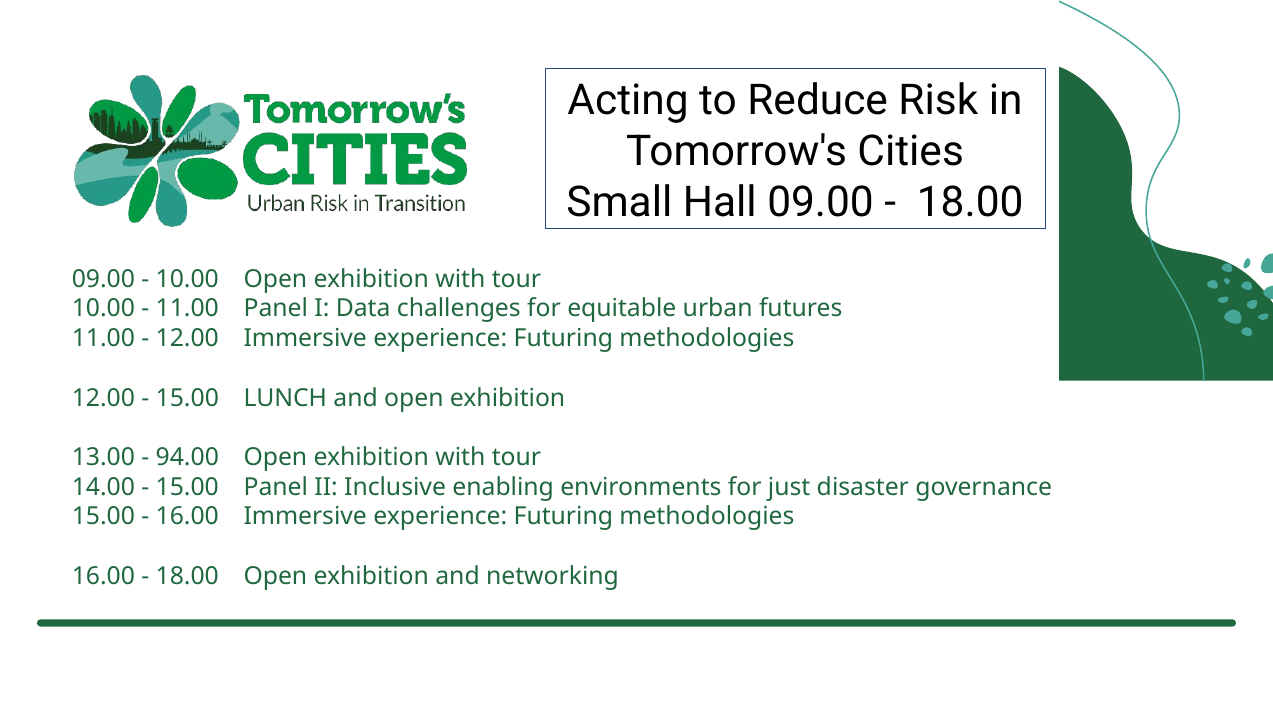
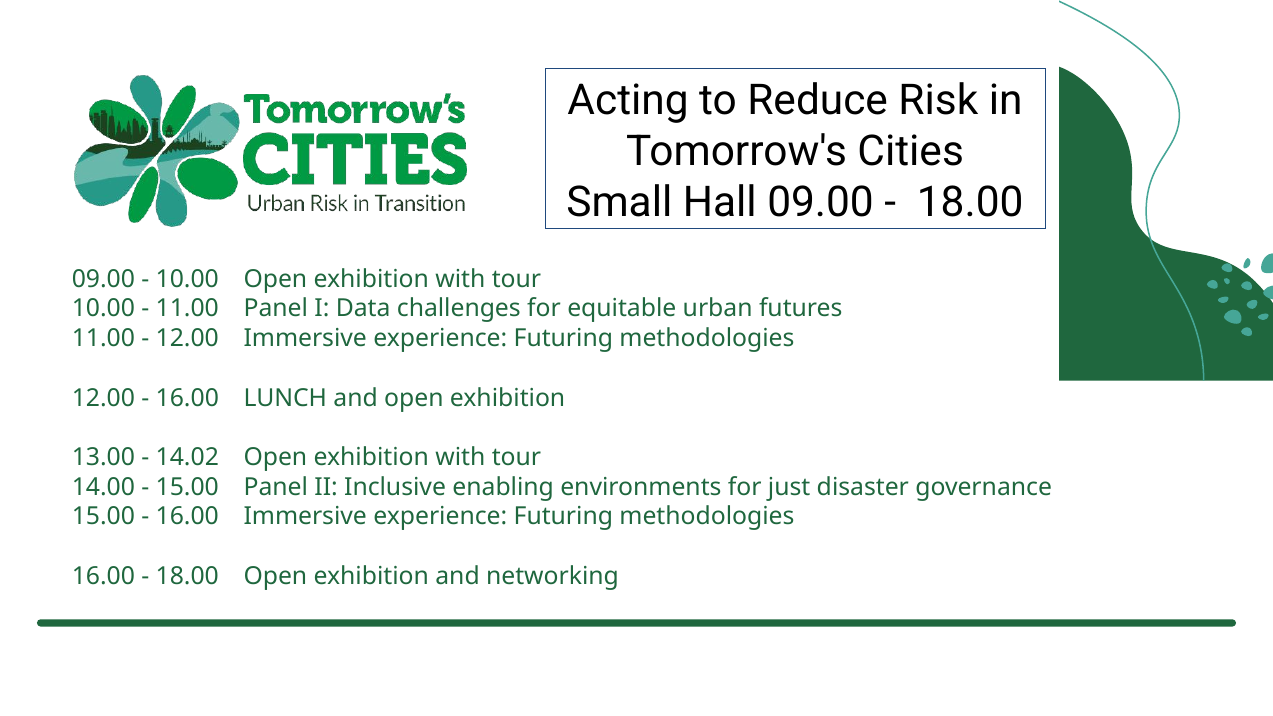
15.00: 15.00 -> 16.00 (187, 398)
94.00: 94.00 -> 14.02 (187, 457)
